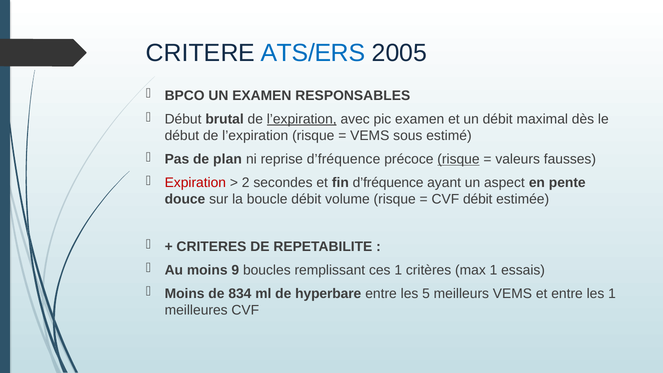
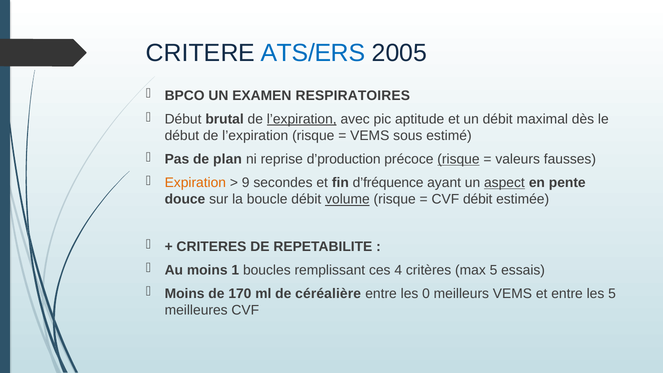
RESPONSABLES: RESPONSABLES -> RESPIRATOIRES (353, 96)
pic examen: examen -> aptitude (420, 119)
reprise d’fréquence: d’fréquence -> d’production (344, 159)
Expiration colour: red -> orange (195, 183)
2: 2 -> 9 (246, 183)
aspect underline: none -> present (504, 183)
volume underline: none -> present (347, 199)
9: 9 -> 1 (235, 270)
ces 1: 1 -> 4 (398, 270)
max 1: 1 -> 5 (494, 270)
834: 834 -> 170 (240, 293)
hyperbare: hyperbare -> céréalière (328, 293)
5: 5 -> 0 (426, 293)
les 1: 1 -> 5 (612, 293)
